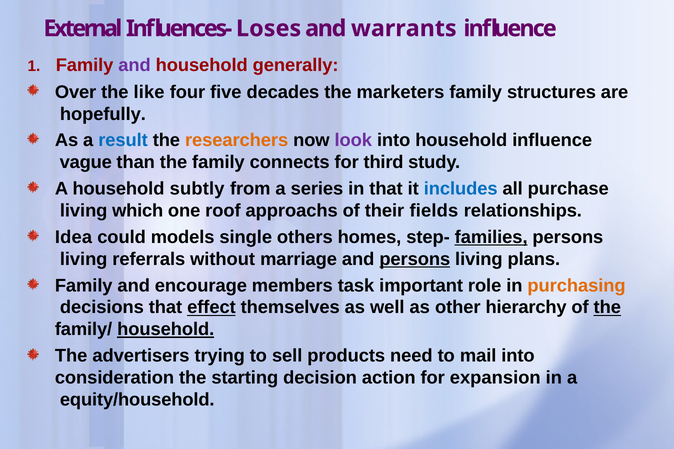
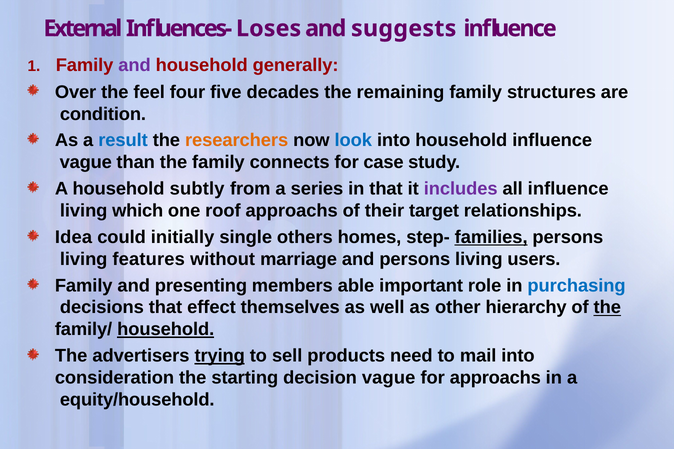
warrants: warrants -> suggests (404, 29)
like: like -> feel (149, 93)
marketers: marketers -> remaining (400, 93)
hopefully: hopefully -> condition (103, 114)
look colour: purple -> blue (353, 140)
third: third -> case (384, 162)
includes colour: blue -> purple (461, 189)
all purchase: purchase -> influence (568, 189)
fields: fields -> target (434, 211)
models: models -> initially (183, 237)
referrals: referrals -> features (149, 259)
persons underline: present -> none (415, 259)
plans: plans -> users (534, 259)
encourage: encourage -> presenting (201, 286)
task: task -> able (356, 286)
purchasing colour: orange -> blue (577, 286)
effect underline: present -> none (211, 308)
trying underline: none -> present (220, 356)
decision action: action -> vague (389, 378)
for expansion: expansion -> approachs (495, 378)
